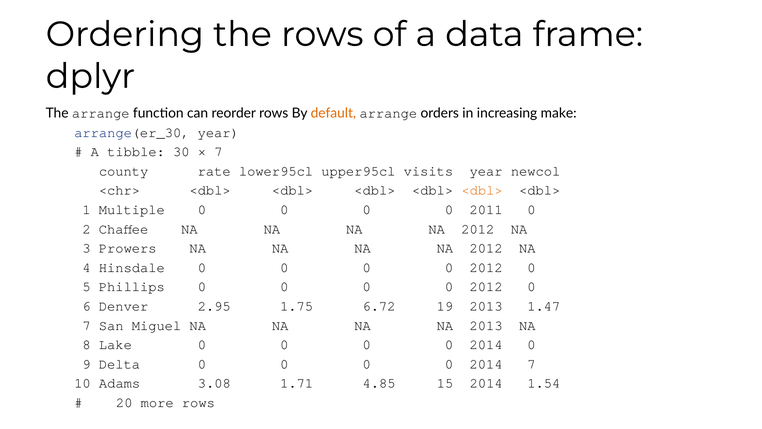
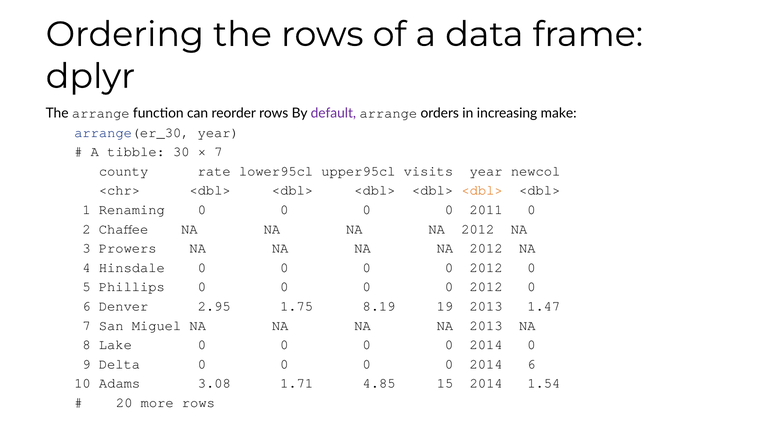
default colour: orange -> purple (333, 113)
Multiple: Multiple -> Renaming (132, 210)
6.72: 6.72 -> 8.19 (379, 306)
2014 7: 7 -> 6 (531, 364)
